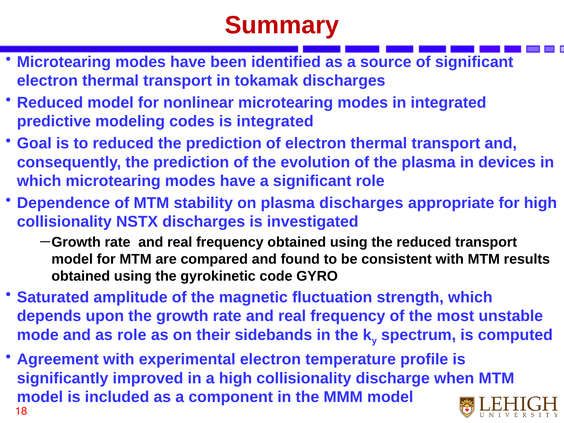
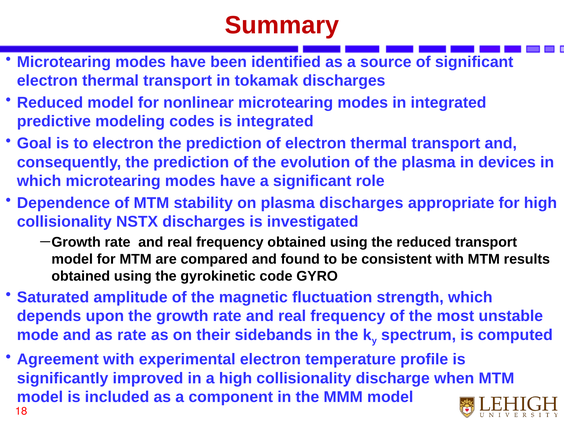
to reduced: reduced -> electron (123, 143)
as role: role -> rate (132, 335)
